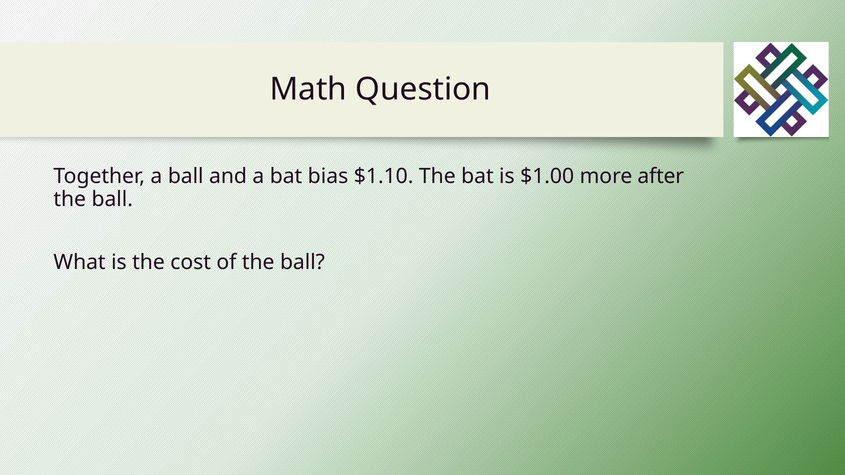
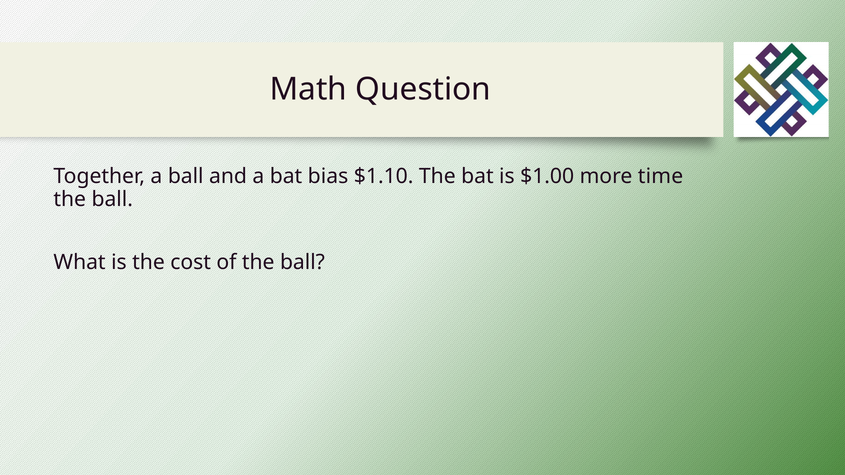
after: after -> time (661, 176)
